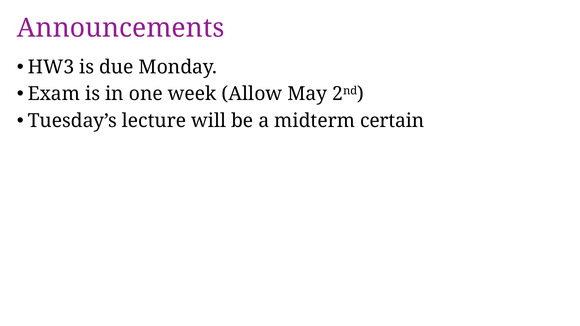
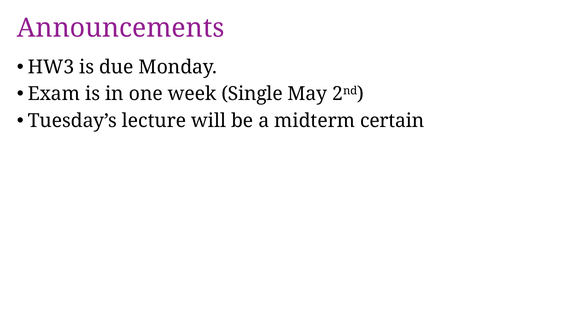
Allow: Allow -> Single (252, 94)
